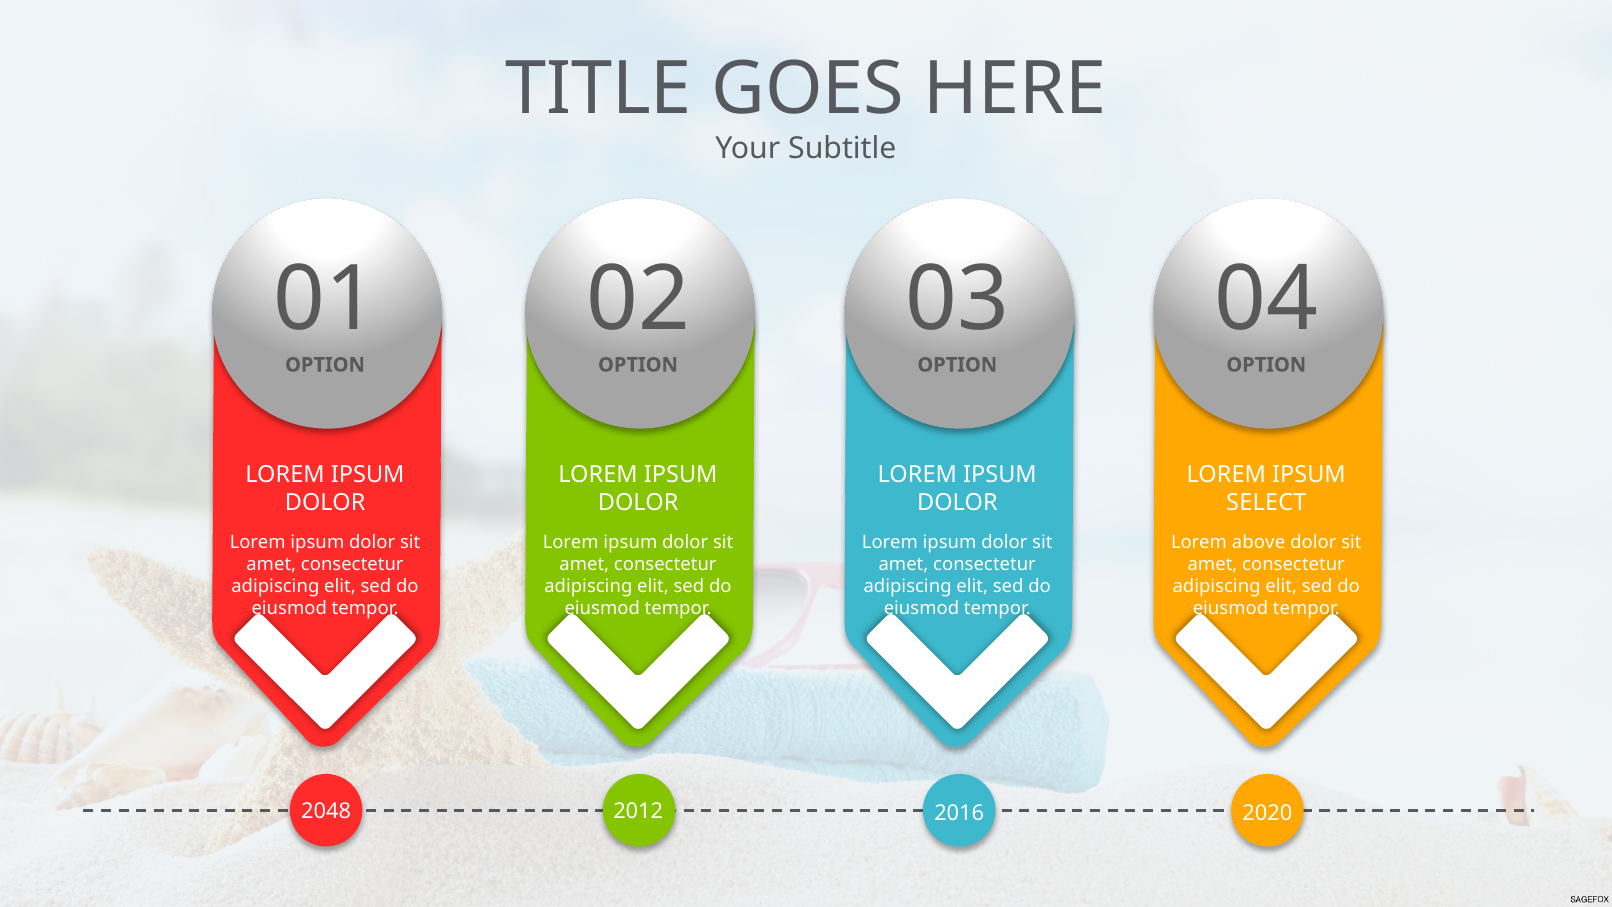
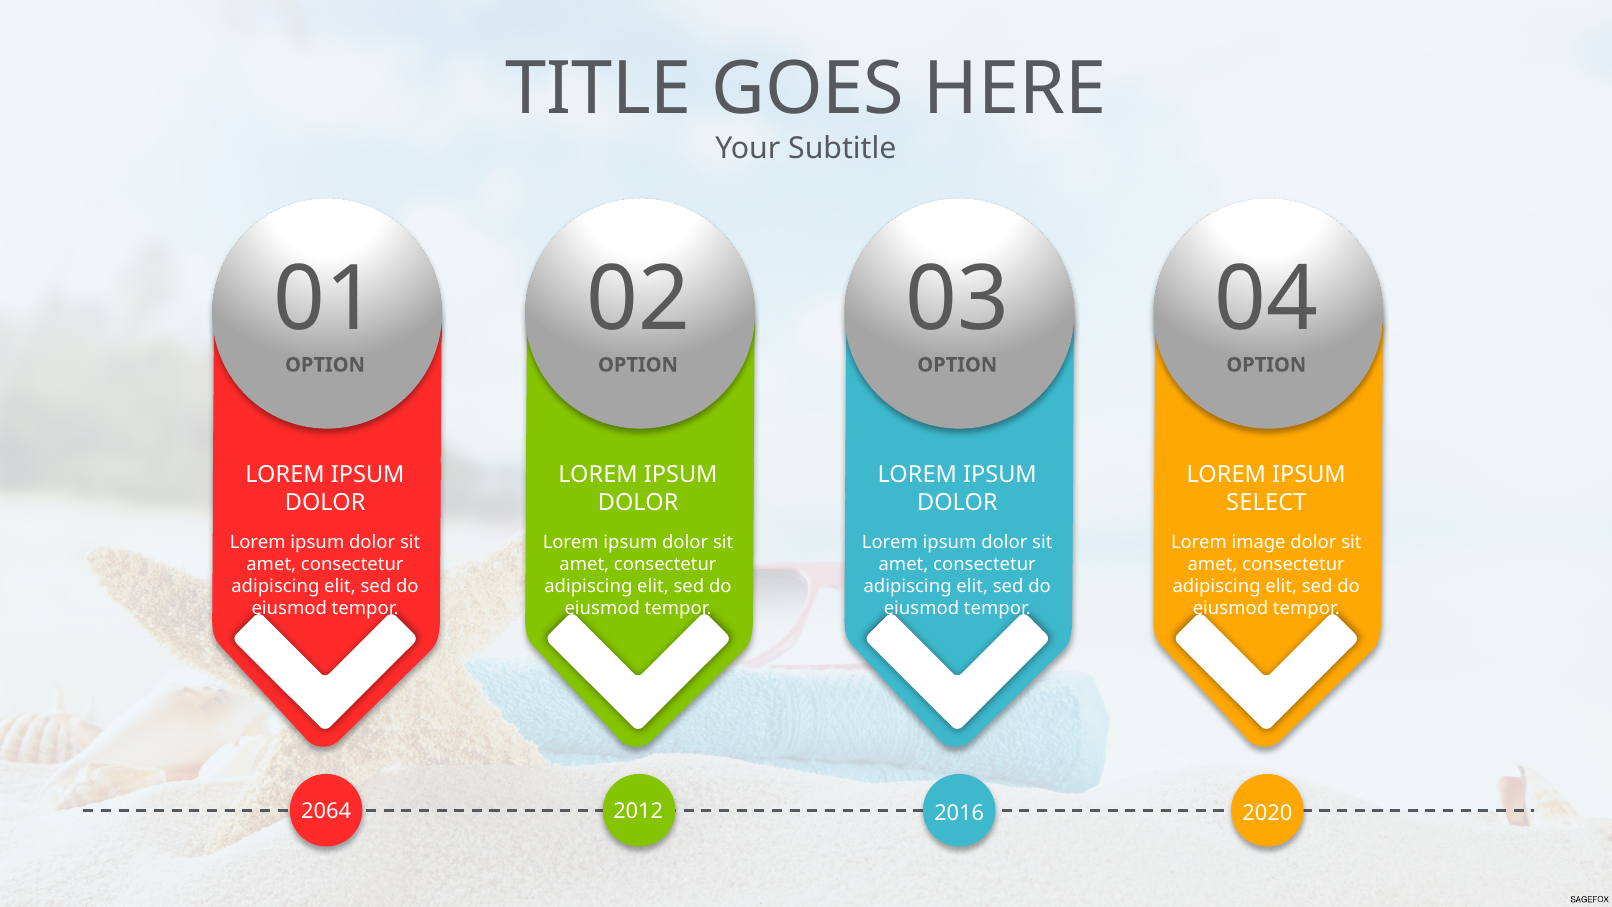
above: above -> image (1259, 542)
2048: 2048 -> 2064 (326, 811)
